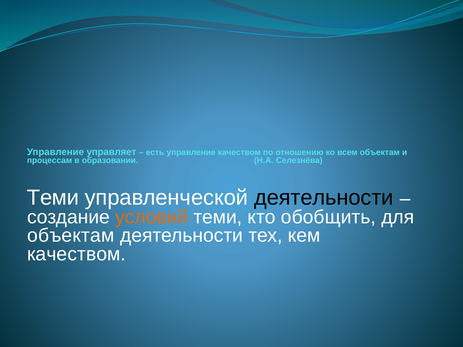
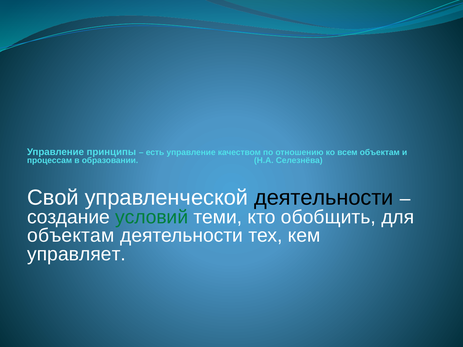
управляет: управляет -> принципы (111, 152)
Теми: Теми -> Свой (53, 198)
условий colour: orange -> green (152, 217)
качеством: качеством -> управляет (77, 254)
